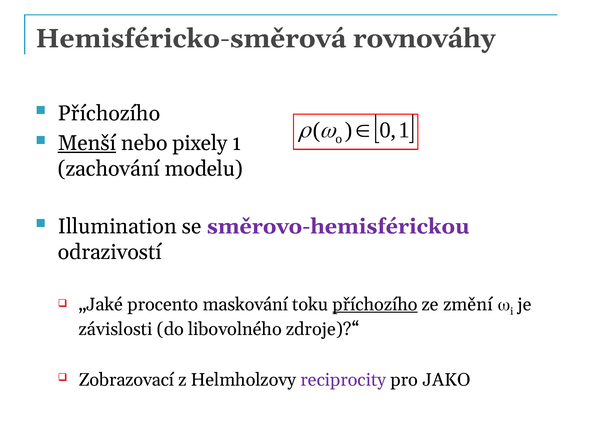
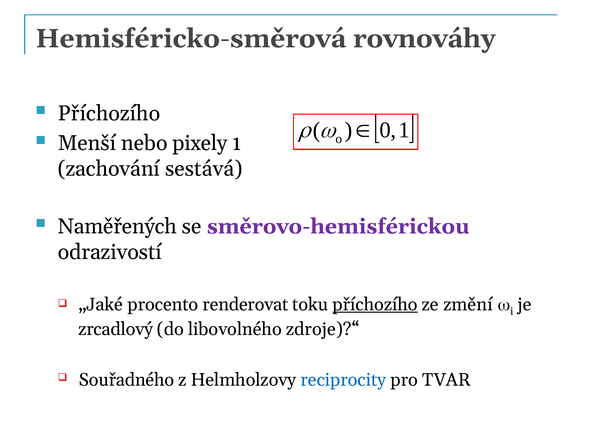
Menší underline: present -> none (87, 143)
modelu: modelu -> sestává (204, 169)
Illumination: Illumination -> Naměřených (117, 226)
maskování: maskování -> renderovat (245, 304)
závislosti: závislosti -> zrcadlový (116, 329)
Zobrazovací: Zobrazovací -> Souřadného (127, 380)
reciprocity colour: purple -> blue (343, 380)
JAKO: JAKO -> TVAR (447, 380)
